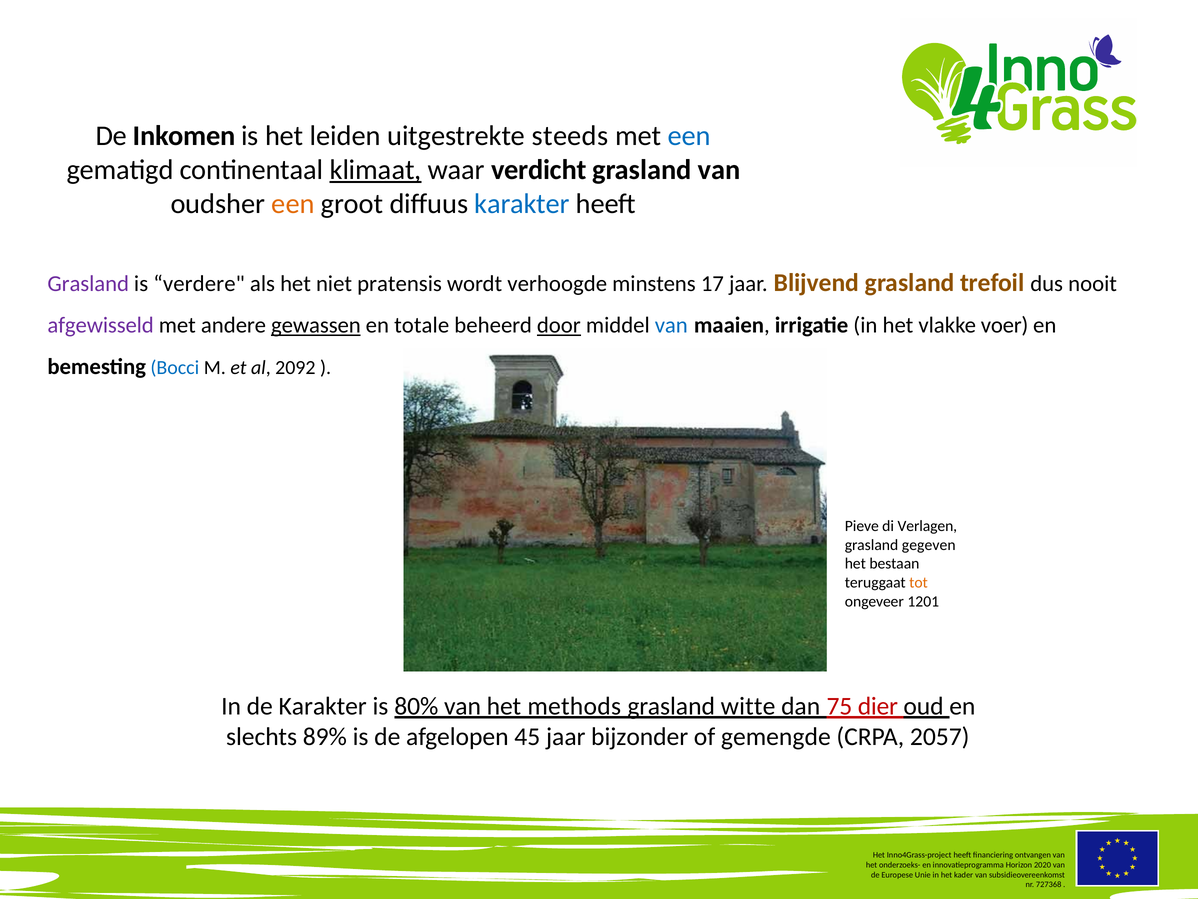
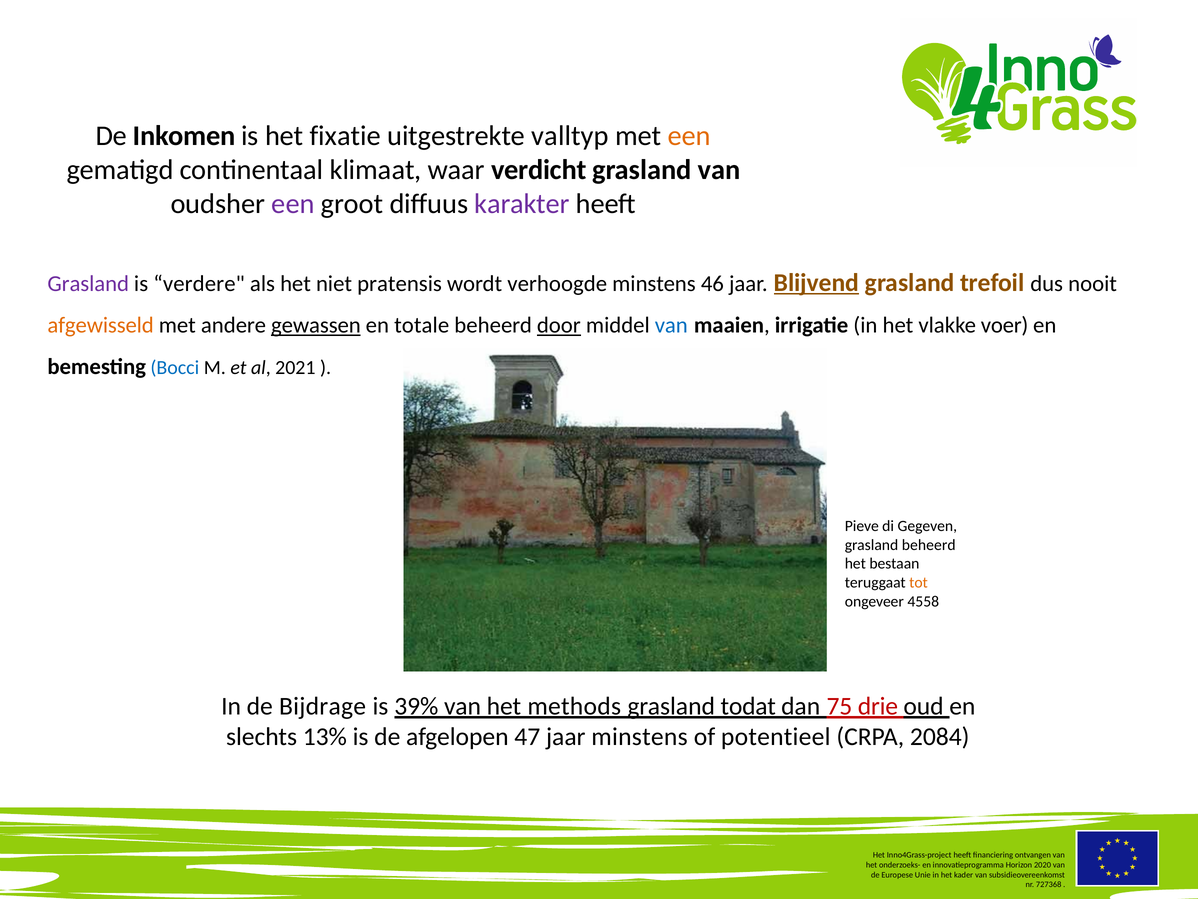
leiden: leiden -> fixatie (345, 136)
steeds: steeds -> valltyp (570, 136)
een colour: blue -> orange (689, 136)
klimaat underline: present -> none (376, 170)
een colour: orange -> purple (293, 204)
karakter colour: blue -> purple (522, 204)
17: 17 -> 46 (712, 284)
Blijvend underline: none -> present (816, 283)
afgewisseld colour: purple -> orange (101, 325)
2092: 2092 -> 2021 (295, 367)
Verlagen: Verlagen -> Gegeven (927, 526)
grasland gegeven: gegeven -> beheerd (929, 545)
1201: 1201 -> 4558 (923, 601)
de Karakter: Karakter -> Bijdrage (323, 706)
80%: 80% -> 39% (416, 706)
witte: witte -> todat (748, 706)
dier: dier -> drie (878, 706)
89%: 89% -> 13% (325, 736)
45: 45 -> 47 (527, 736)
jaar bijzonder: bijzonder -> minstens (639, 736)
gemengde: gemengde -> potentieel (776, 736)
2057: 2057 -> 2084 (940, 736)
